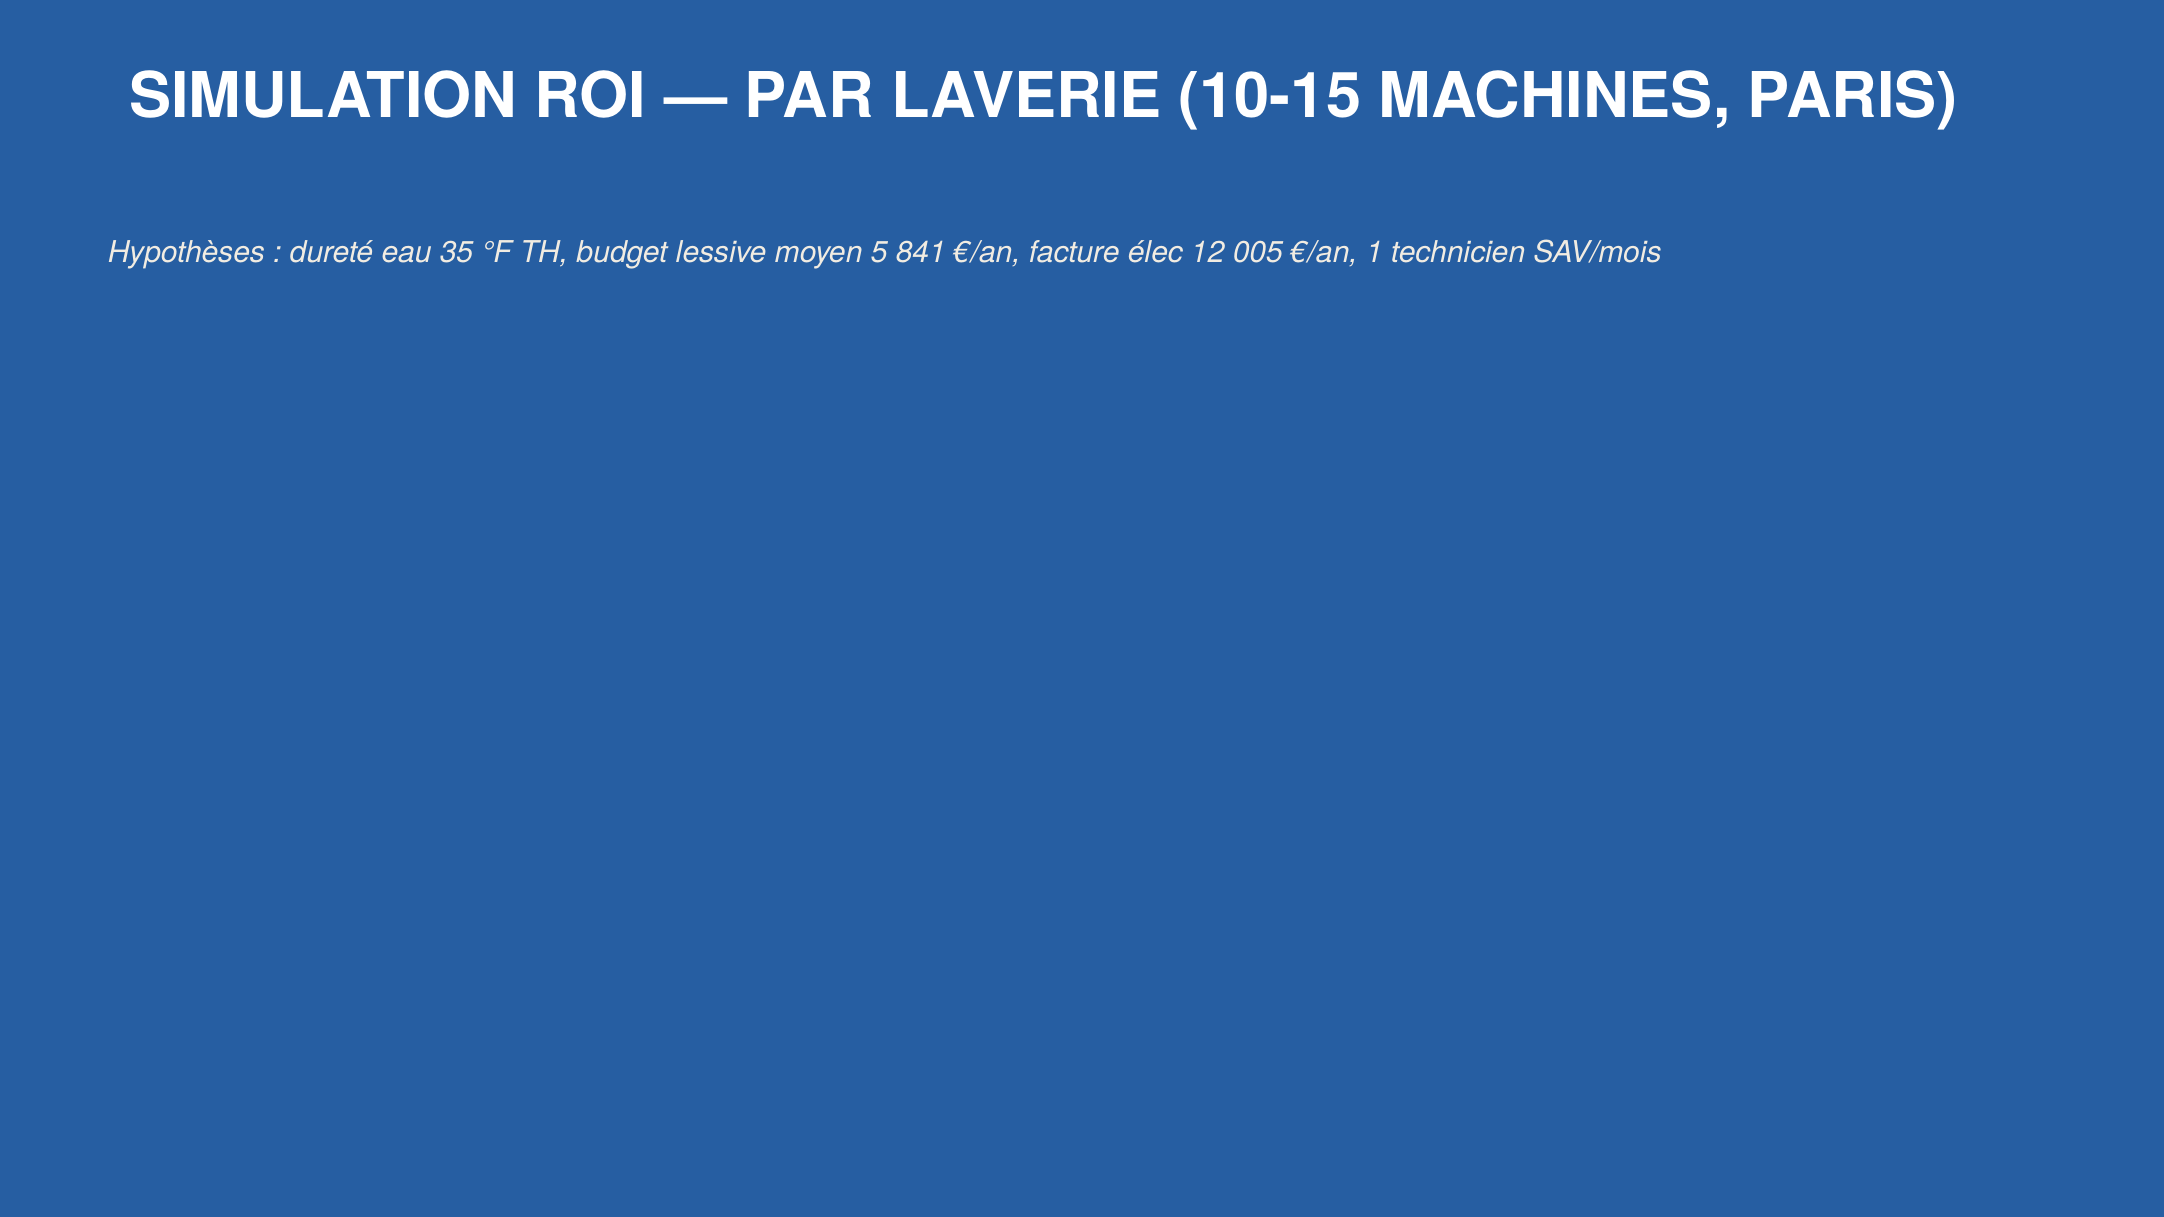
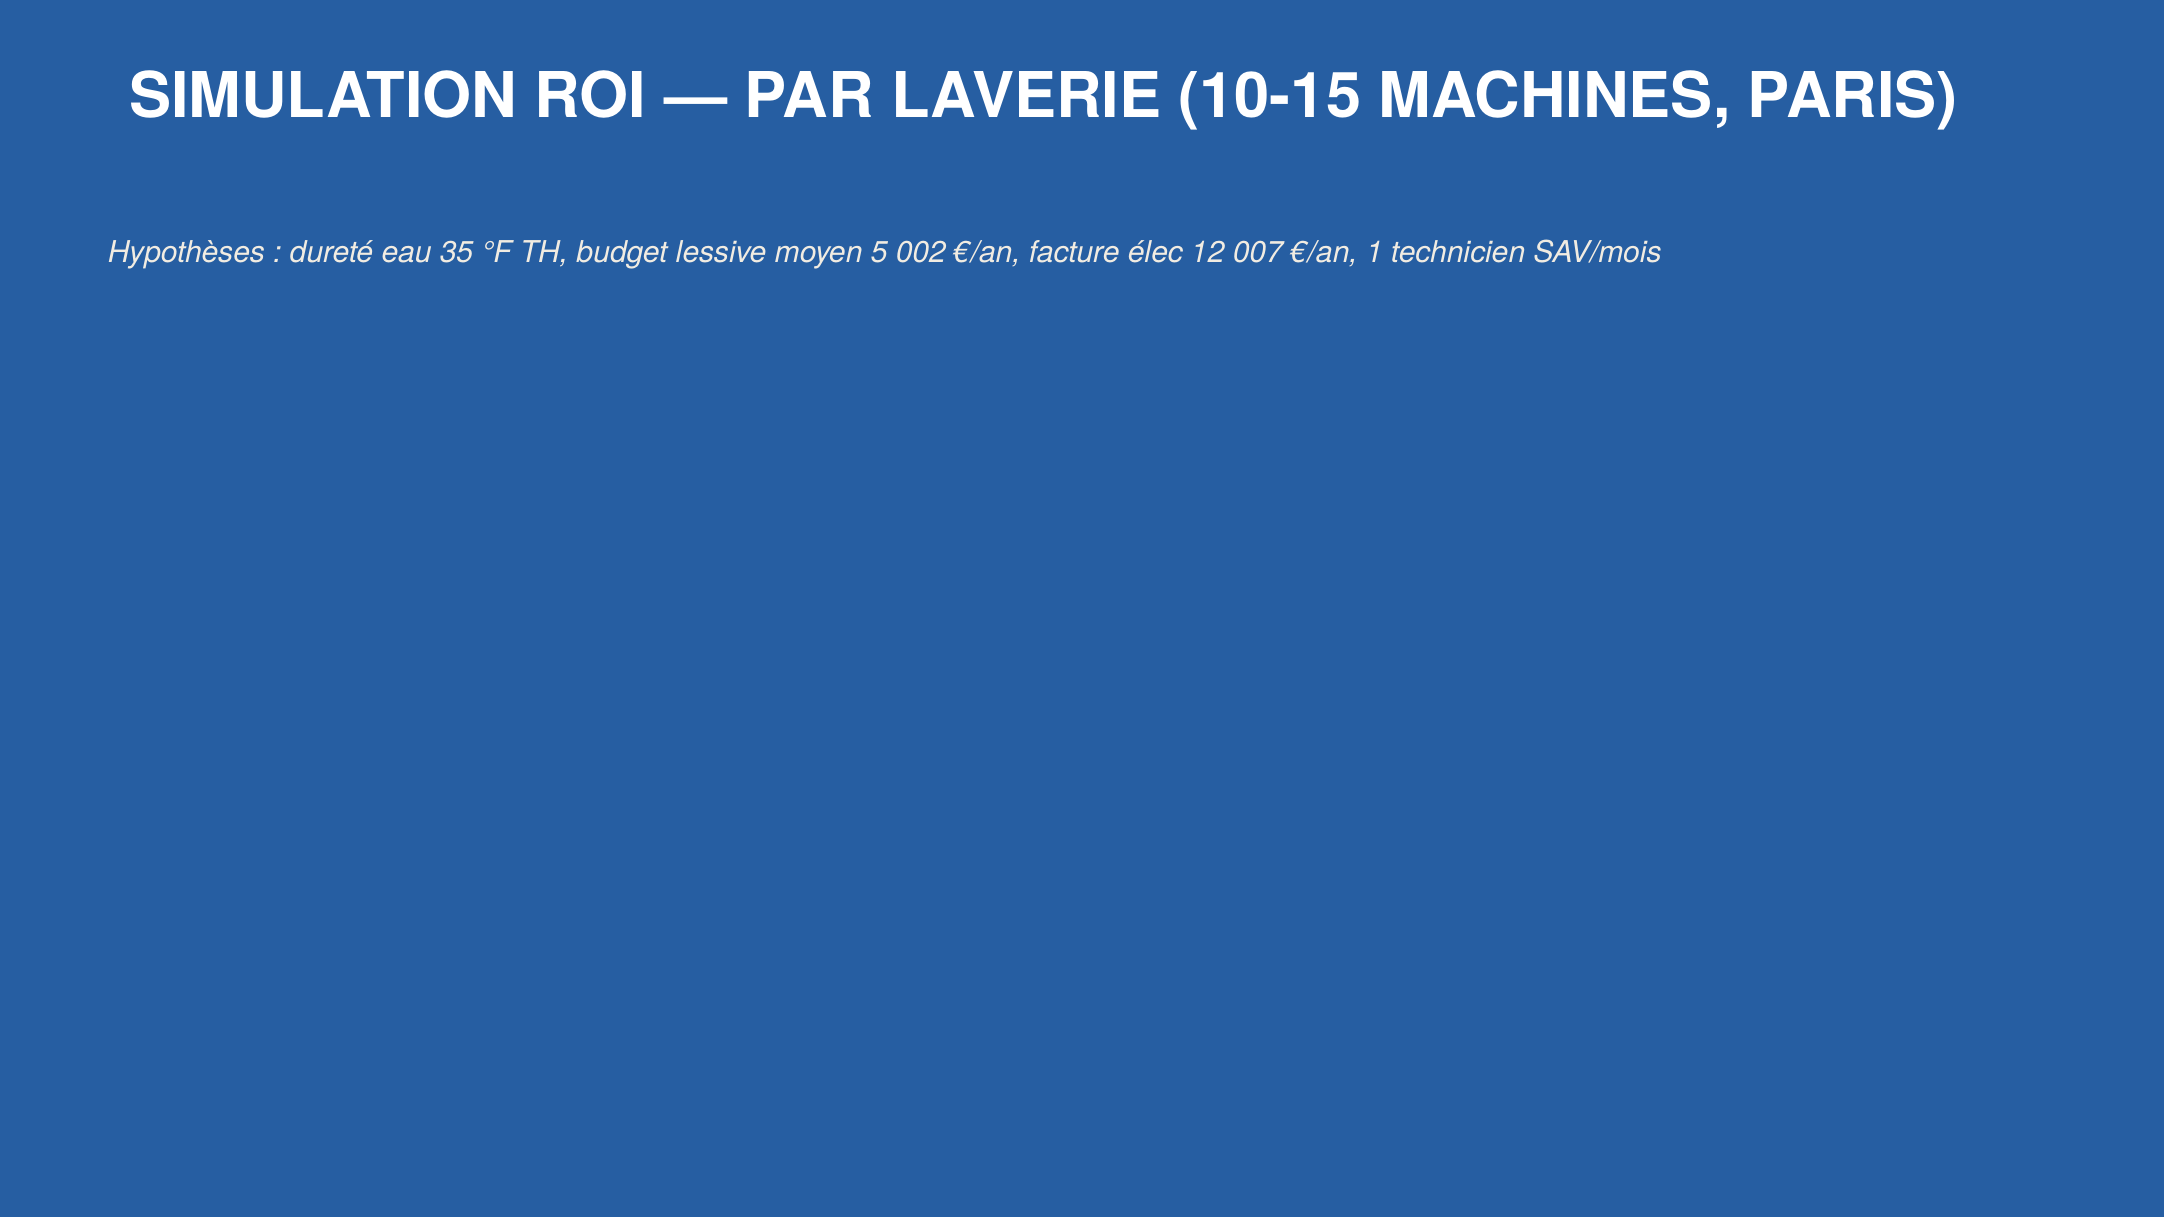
841: 841 -> 002 (921, 253)
005: 005 -> 007 (1258, 253)
